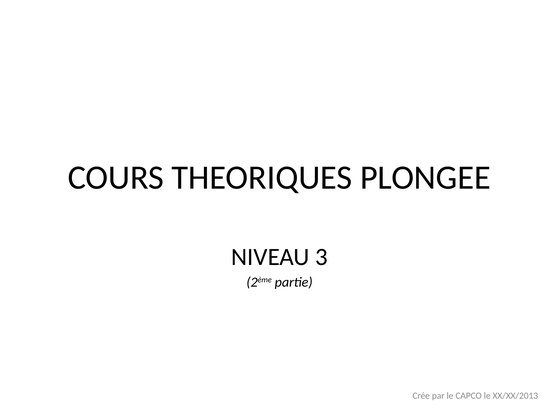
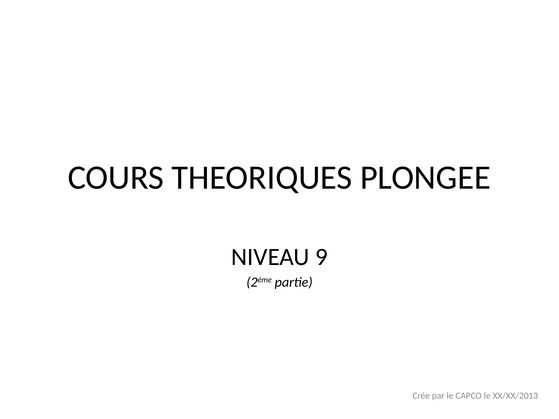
3: 3 -> 9 (321, 257)
